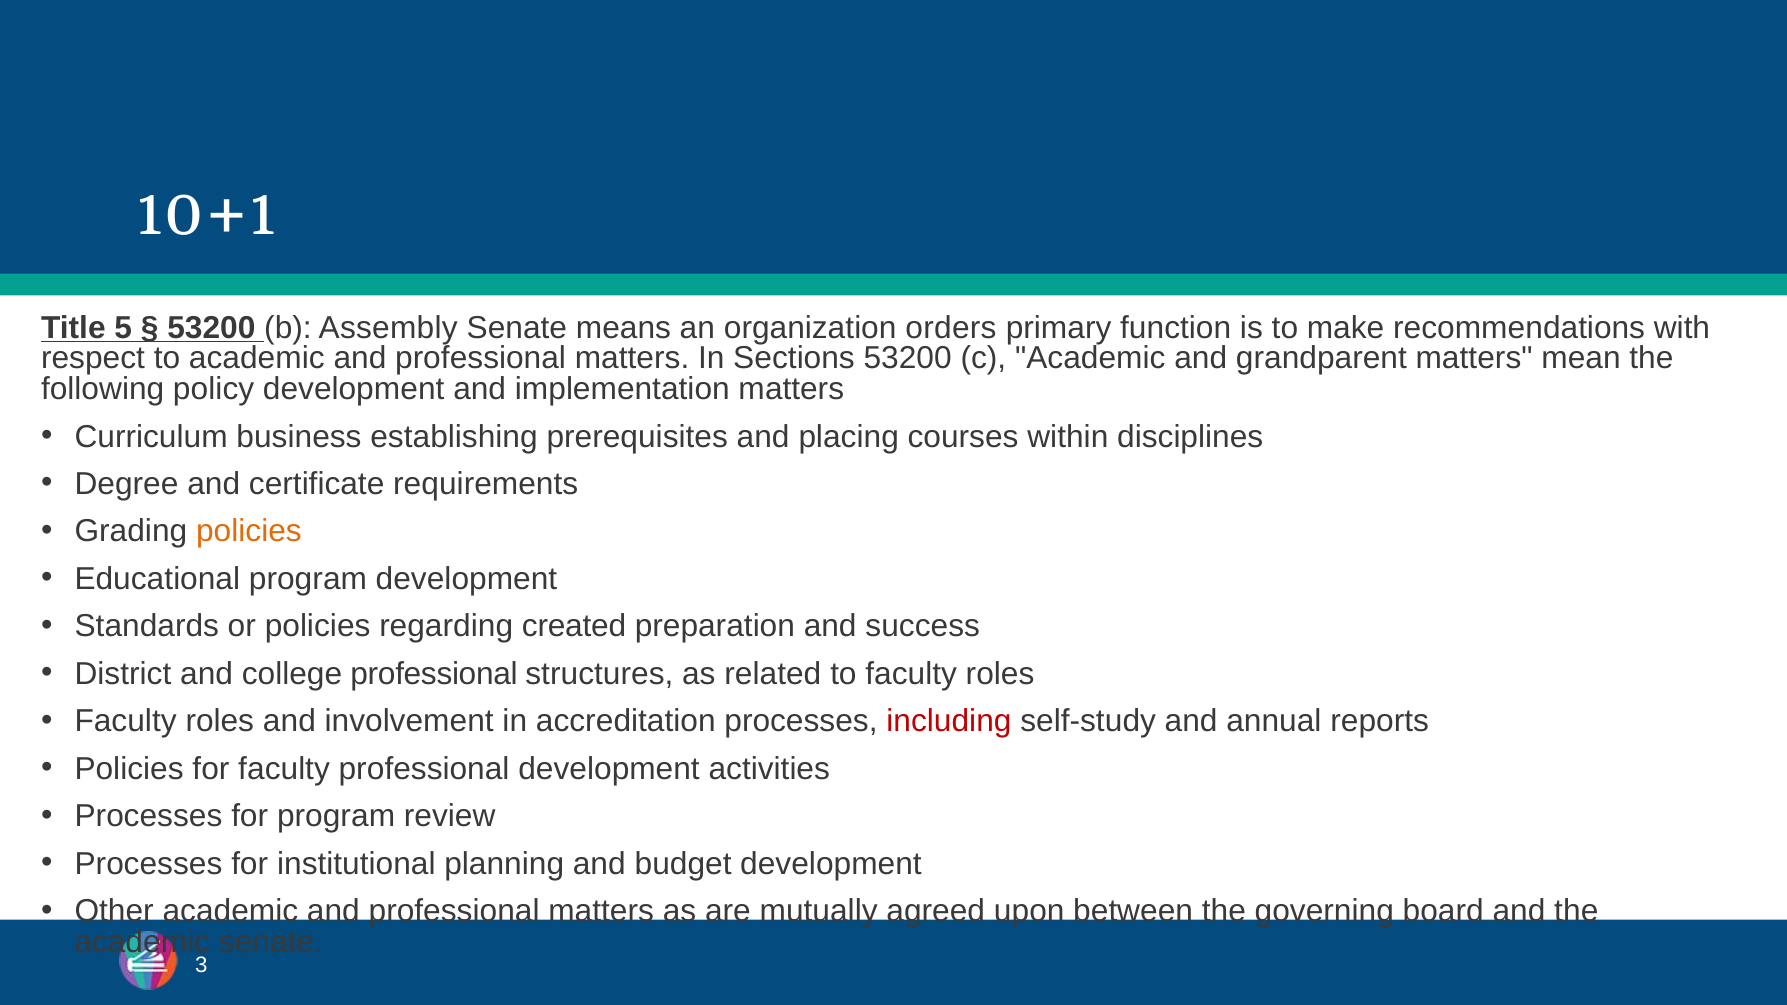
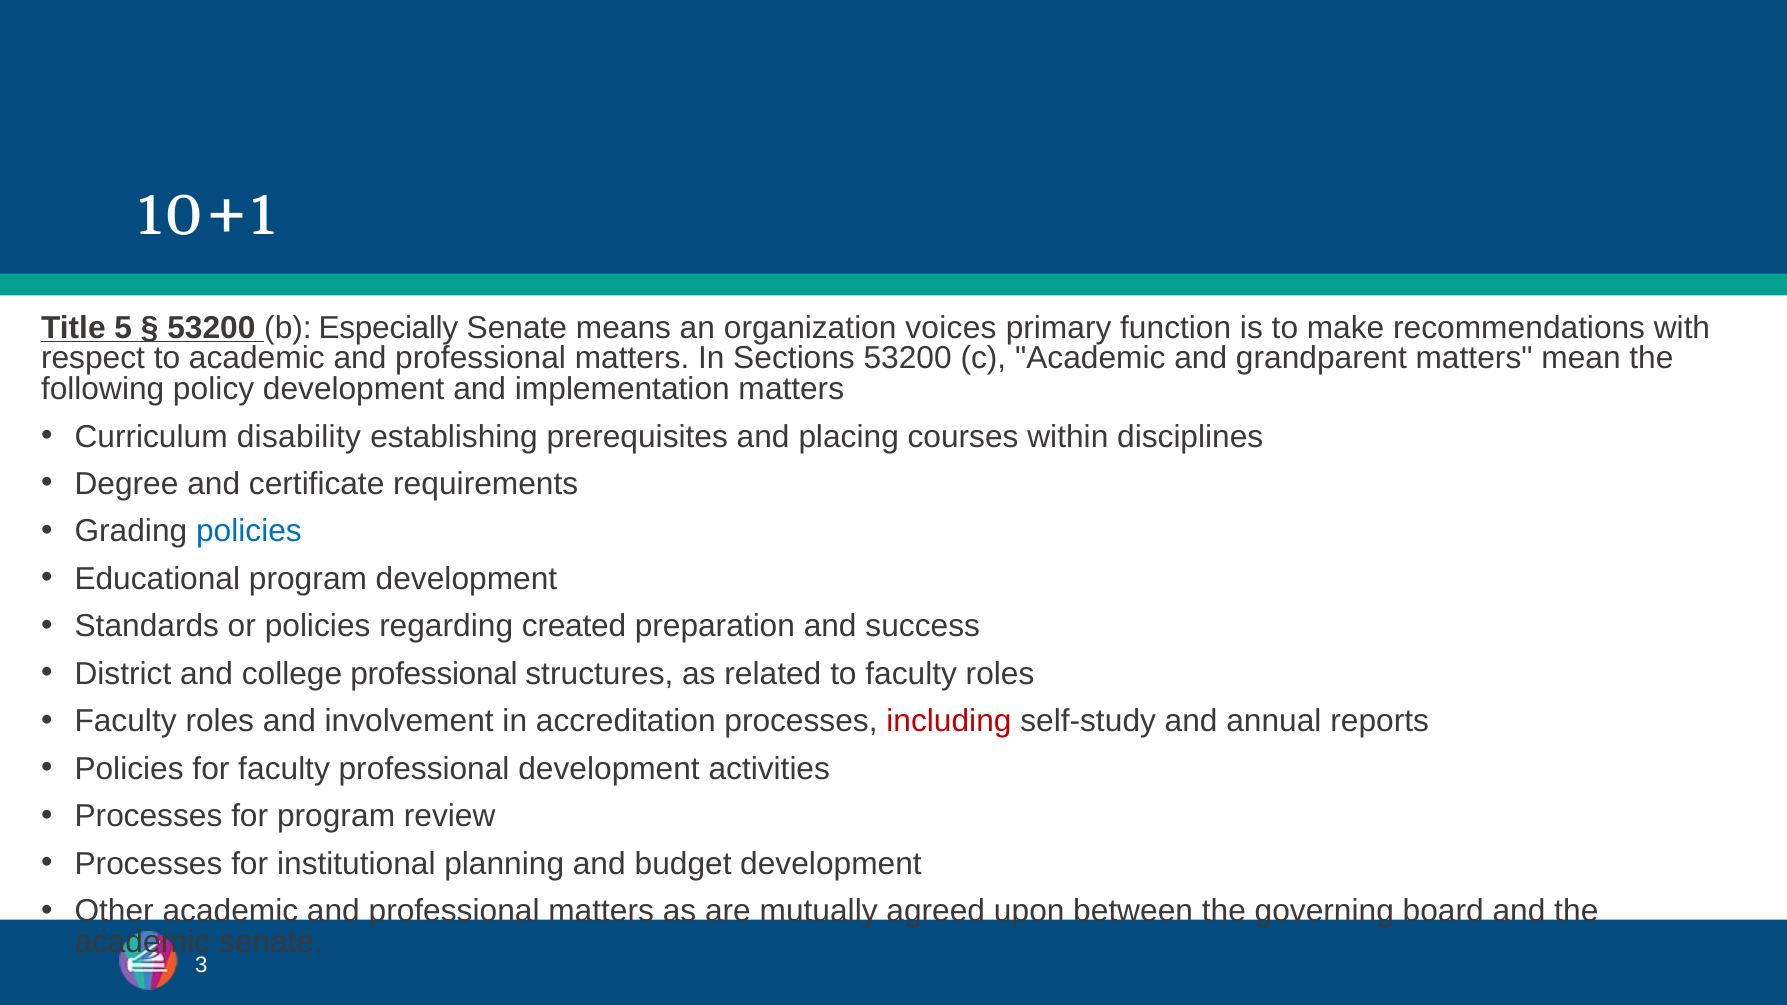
Assembly: Assembly -> Especially (388, 328)
orders: orders -> voices (951, 328)
business: business -> disability (299, 437)
policies colour: orange -> blue (249, 532)
